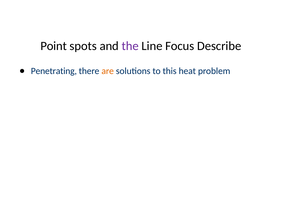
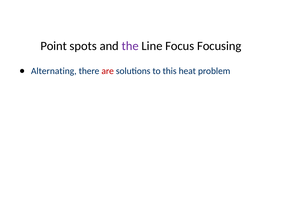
Describe: Describe -> Focusing (219, 46)
Penetrating: Penetrating -> Alternating (54, 71)
are colour: orange -> red (108, 71)
